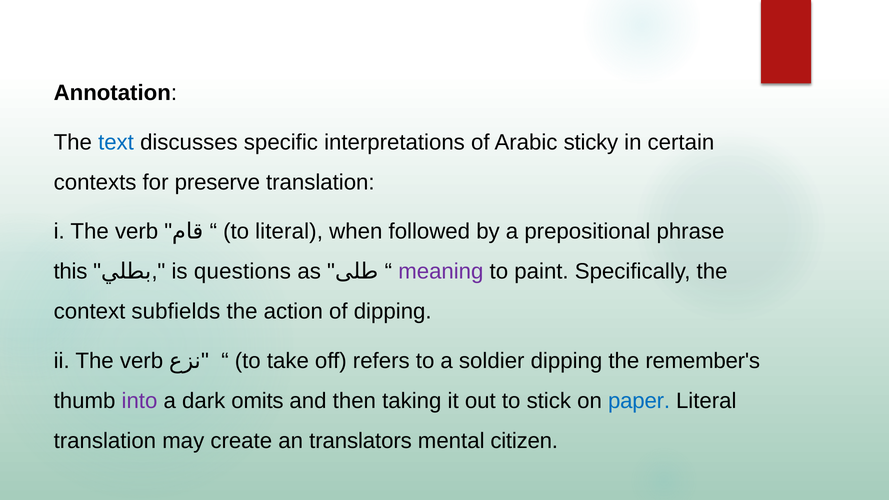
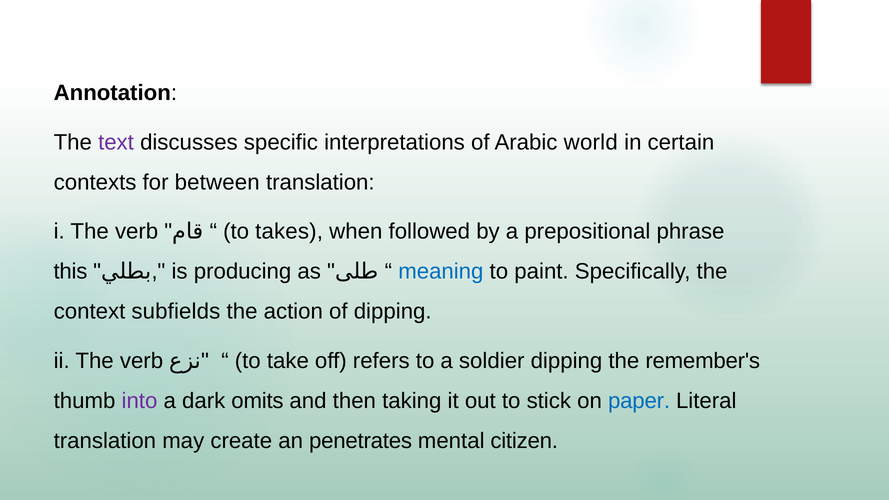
text colour: blue -> purple (116, 142)
sticky: sticky -> world (591, 142)
preserve: preserve -> between (217, 182)
to literal: literal -> takes (289, 232)
questions: questions -> producing (243, 272)
meaning colour: purple -> blue (441, 272)
translators: translators -> penetrates (361, 441)
